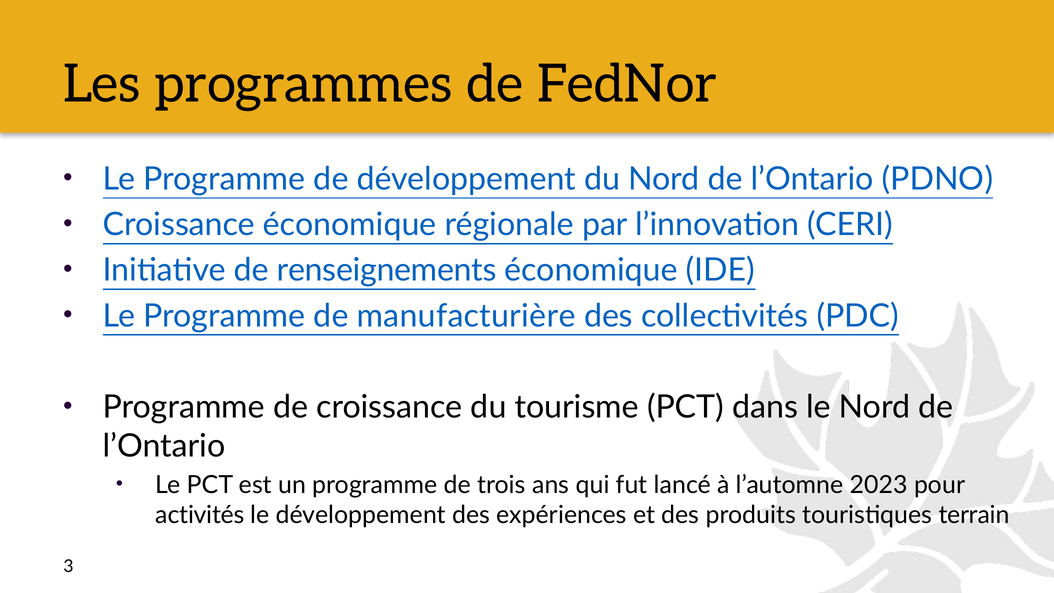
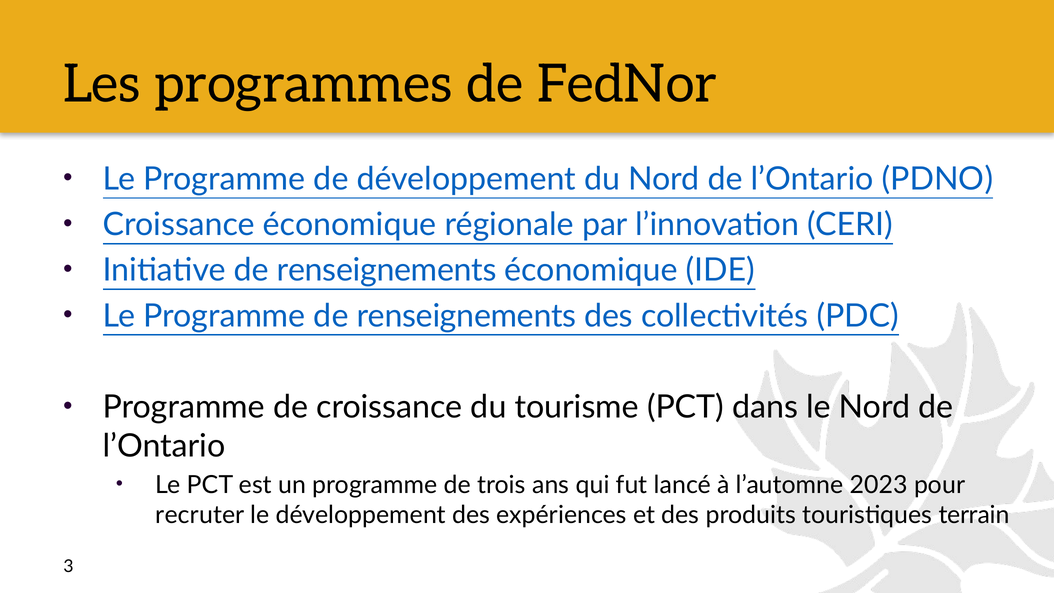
Programme de manufacturière: manufacturière -> renseignements (466, 316)
activités: activités -> recruter (200, 515)
